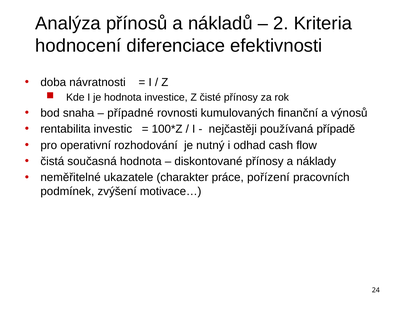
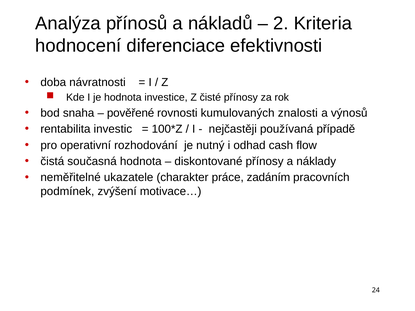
případné: případné -> pověřené (131, 113)
finanční: finanční -> znalosti (298, 113)
pořízení: pořízení -> zadáním (268, 178)
